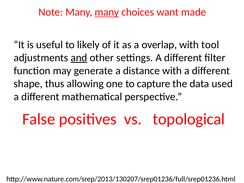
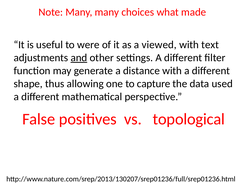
many underline: present -> none (107, 12)
want: want -> what (168, 12)
likely: likely -> were (88, 45)
overlap: overlap -> viewed (159, 45)
tool: tool -> text (210, 45)
